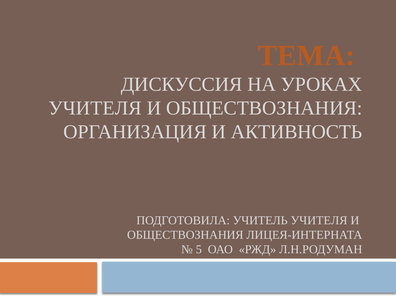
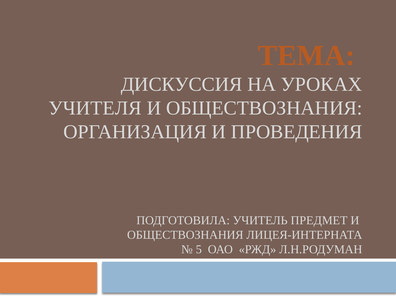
АКТИВНОСТЬ: АКТИВНОСТЬ -> ПРОВЕДЕНИЯ (297, 132)
УЧИТЕЛЬ УЧИТЕЛЯ: УЧИТЕЛЯ -> ПРЕДМЕТ (319, 220)
